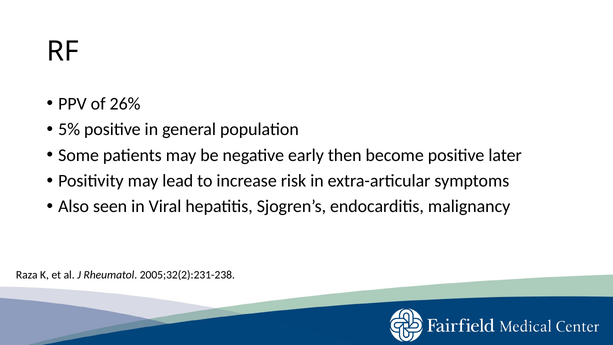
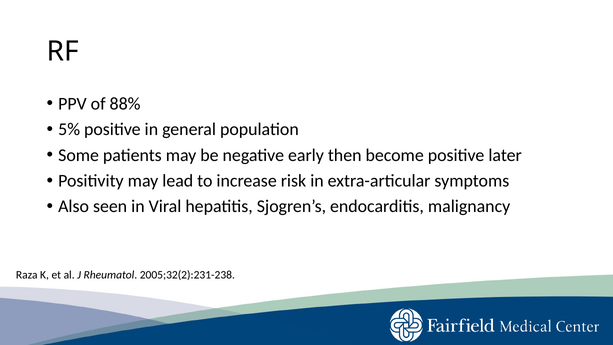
26%: 26% -> 88% (125, 104)
